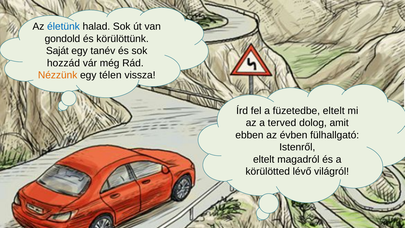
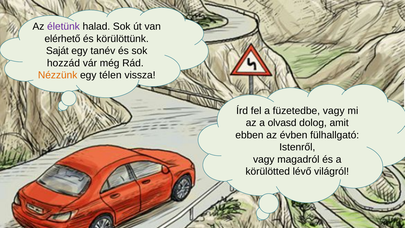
életünk colour: blue -> purple (63, 27)
gondold: gondold -> elérhető (62, 39)
füzetedbe eltelt: eltelt -> vagy (334, 111)
terved: terved -> olvasd (282, 123)
eltelt: eltelt -> vagy (264, 159)
